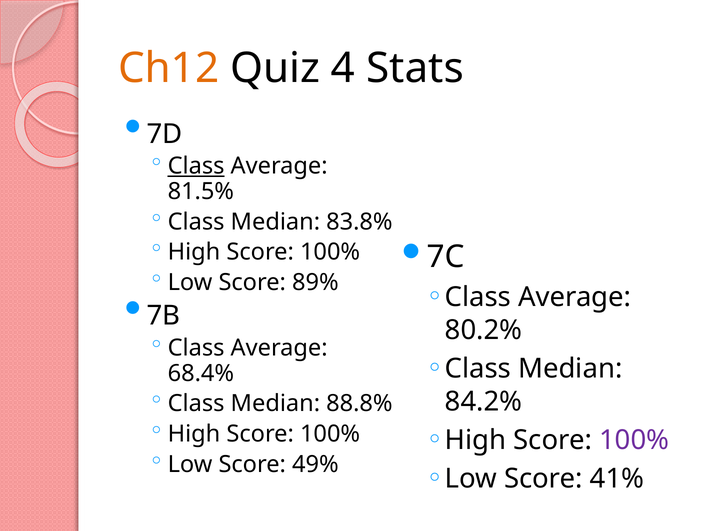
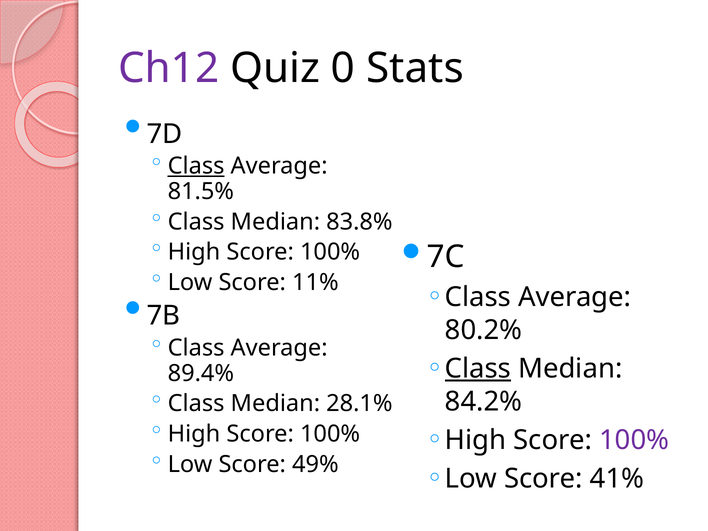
Ch12 colour: orange -> purple (169, 68)
4: 4 -> 0 (343, 68)
89%: 89% -> 11% (315, 282)
Class underline: none -> present (478, 369)
68.4%: 68.4% -> 89.4% (201, 373)
88.8%: 88.8% -> 28.1% (359, 404)
